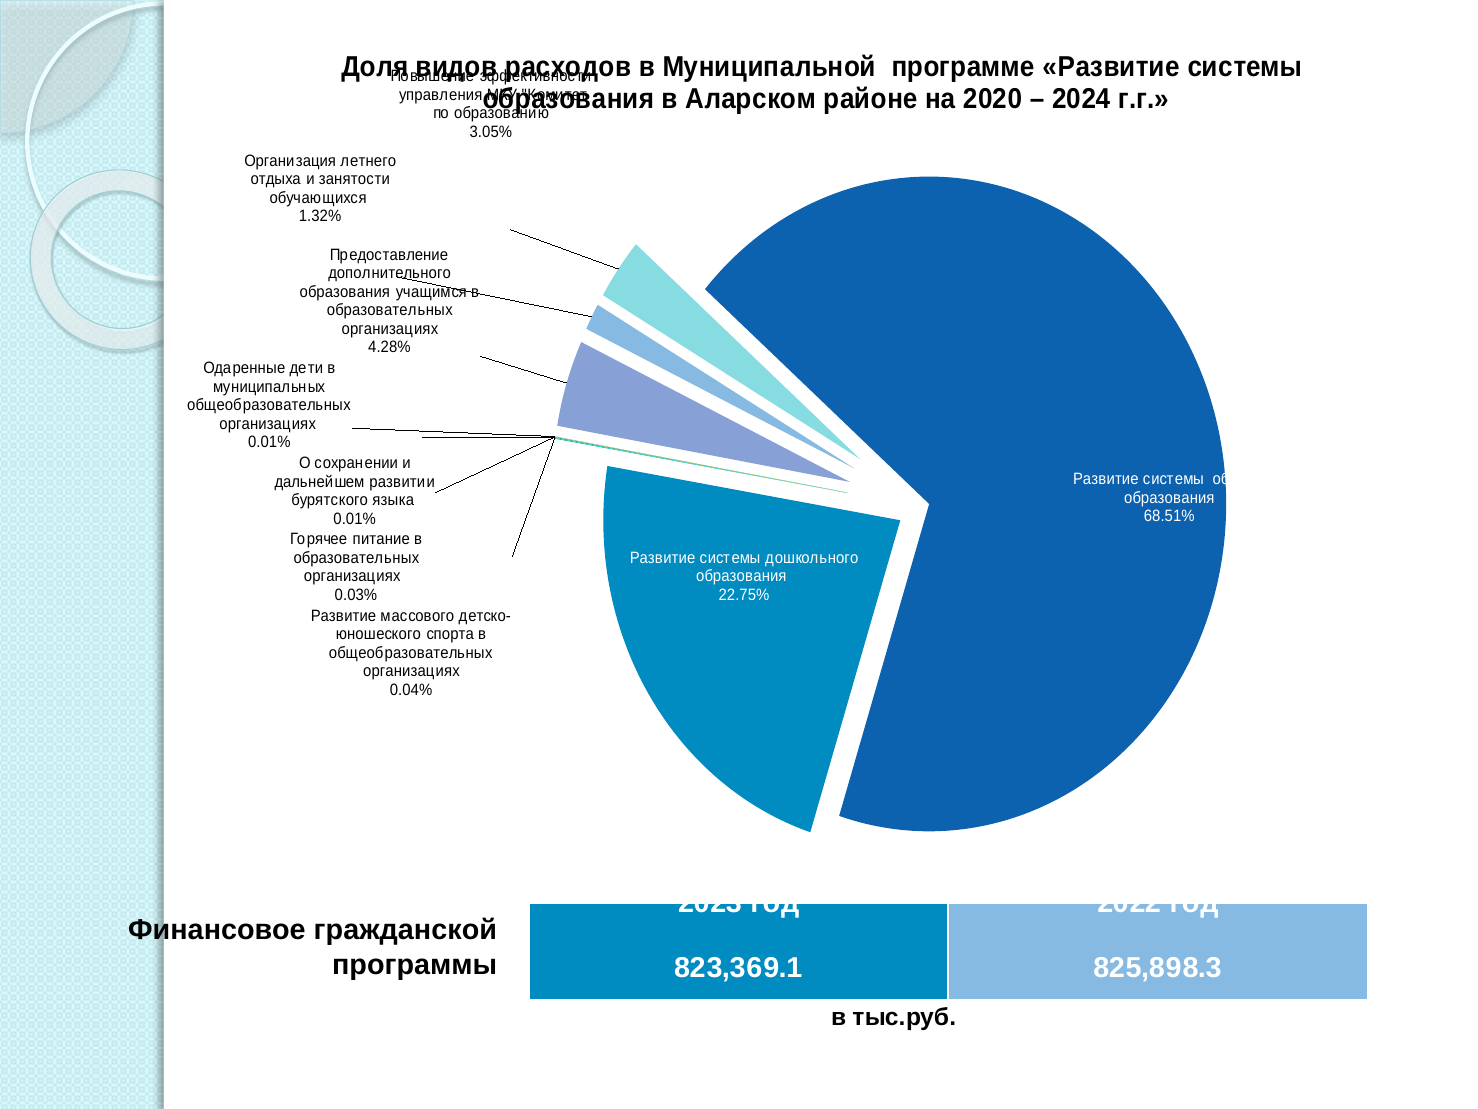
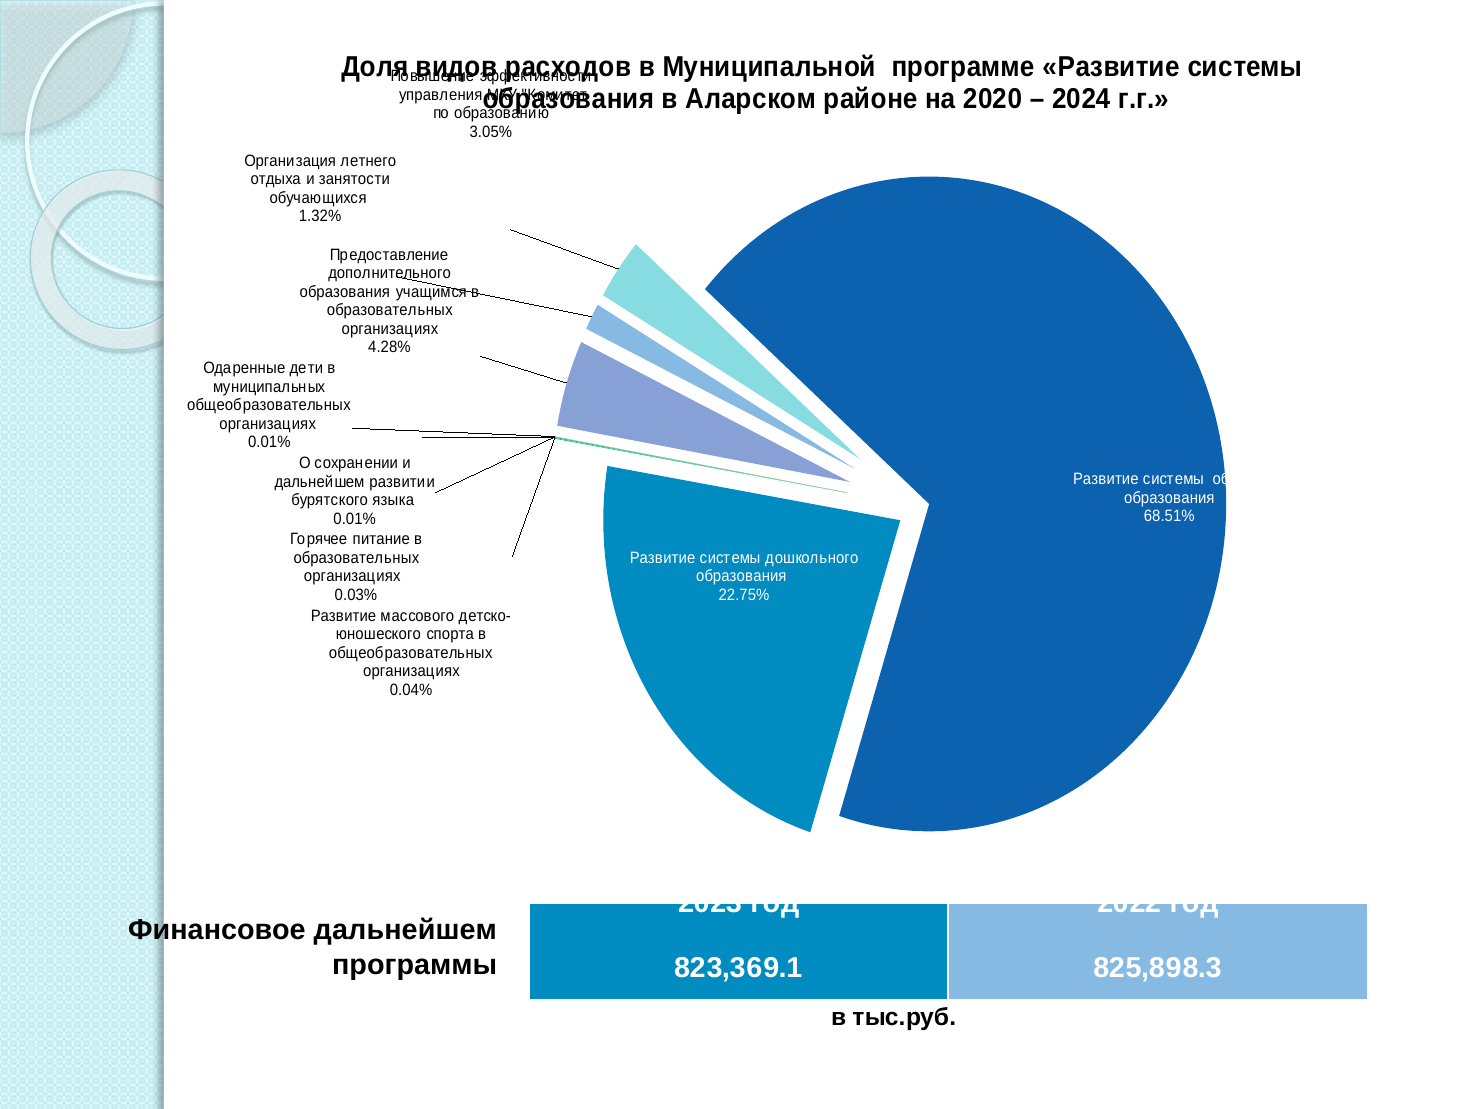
Финансовое гражданской: гражданской -> дальнейшем (405, 930)
